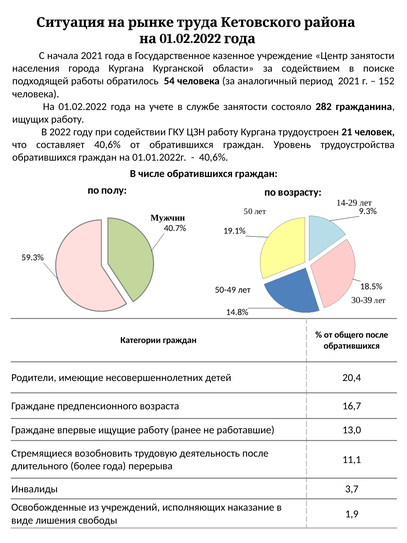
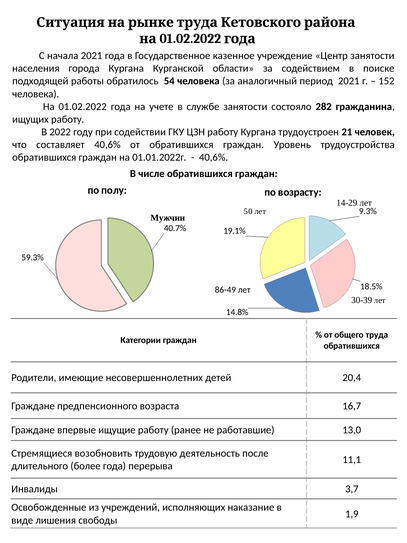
50-49: 50-49 -> 86-49 (225, 290)
общего после: после -> труда (377, 335)
